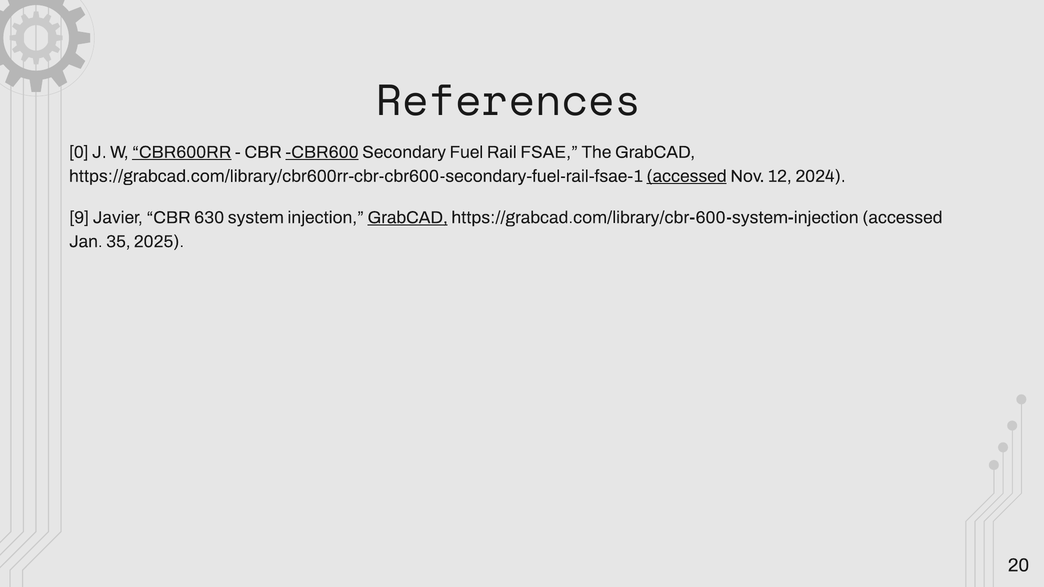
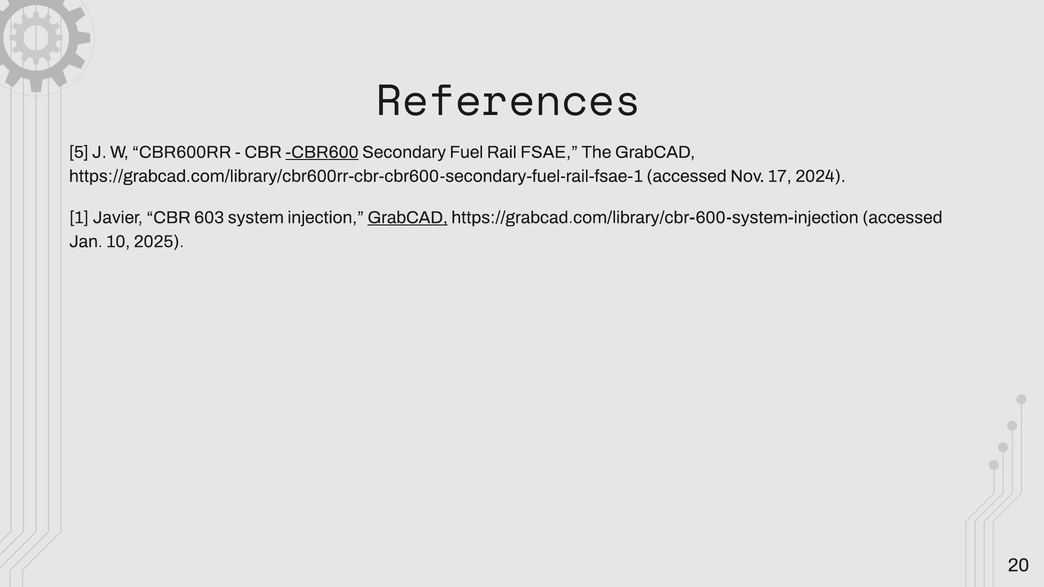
0: 0 -> 5 (79, 152)
CBR600RR underline: present -> none (182, 152)
accessed underline: present -> none (687, 176)
12: 12 -> 17 (780, 176)
9: 9 -> 1 (79, 218)
630: 630 -> 603 (209, 218)
35: 35 -> 10 (118, 242)
